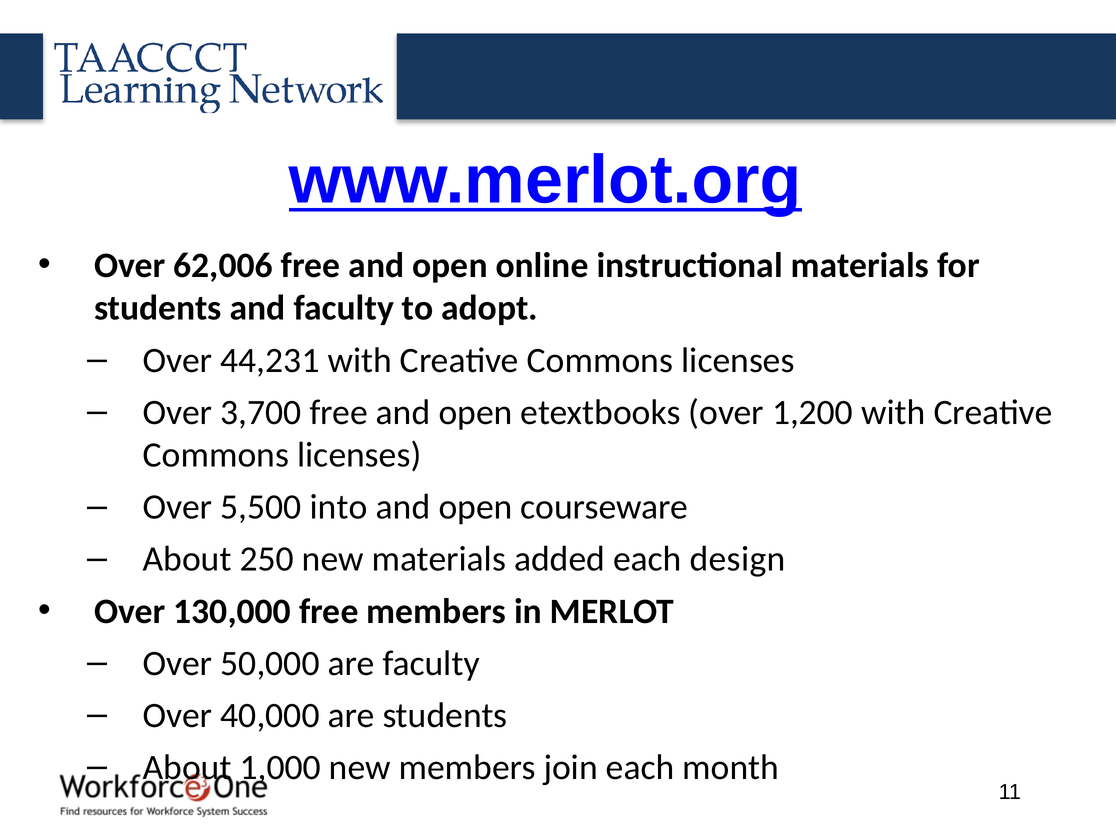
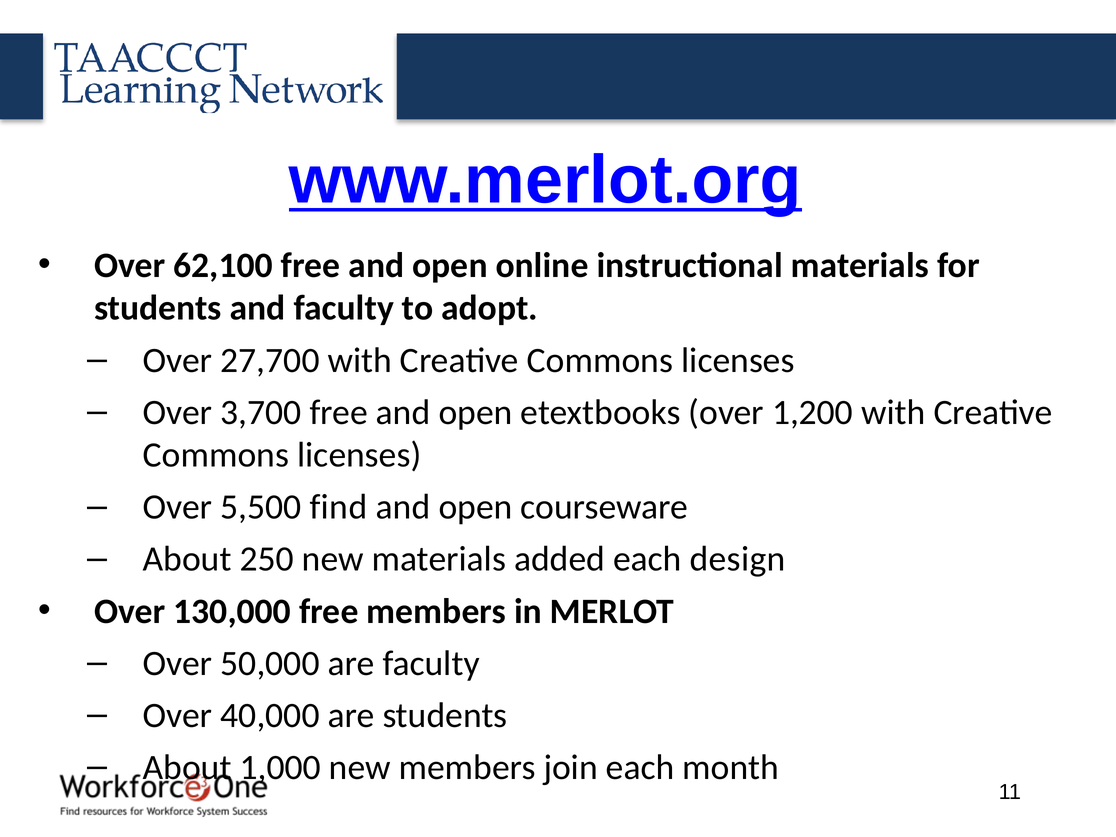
62,006: 62,006 -> 62,100 (223, 265)
44,231: 44,231 -> 27,700 (270, 360)
into: into -> find (338, 507)
